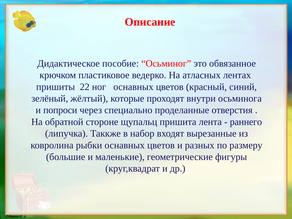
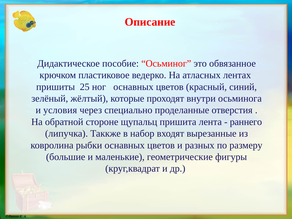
22: 22 -> 25 (85, 87)
попроси: попроси -> условия (60, 110)
